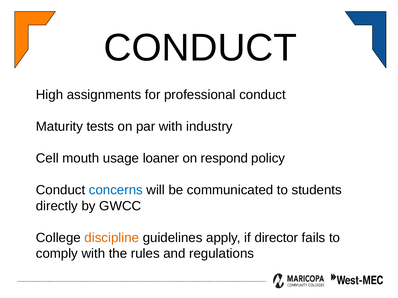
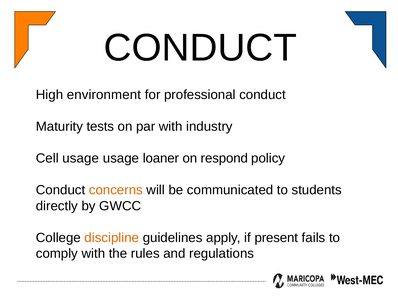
assignments: assignments -> environment (104, 95)
Cell mouth: mouth -> usage (81, 159)
concerns colour: blue -> orange (116, 190)
director: director -> present (276, 238)
